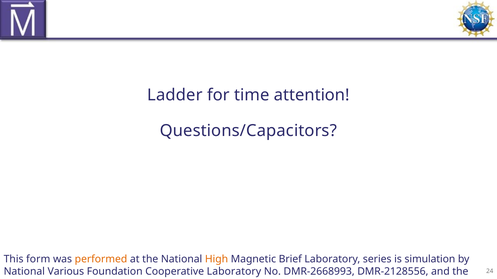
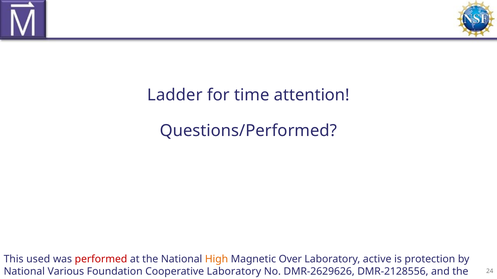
Questions/Capacitors: Questions/Capacitors -> Questions/Performed (248, 131)
form: form -> used (38, 259)
performed colour: orange -> red (101, 259)
Brief: Brief -> Over (290, 259)
series: series -> active (377, 259)
simulation: simulation -> protection (430, 259)
DMR-2668993: DMR-2668993 -> DMR-2629626 (319, 272)
